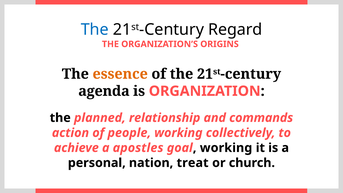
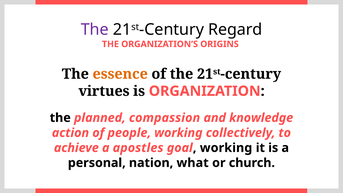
The colour: blue -> purple (95, 30)
agenda: agenda -> virtues (104, 91)
relationship: relationship -> compassion (165, 118)
commands: commands -> knowledge (261, 118)
treat: treat -> what (193, 163)
